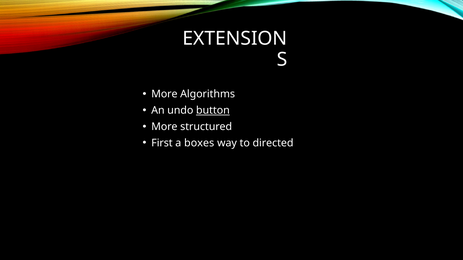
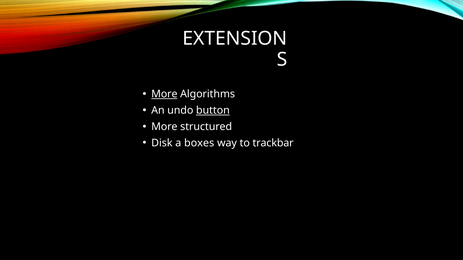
More underline: none -> present (164, 94)
First: First -> Disk (162, 143)
directed: directed -> trackbar (273, 143)
